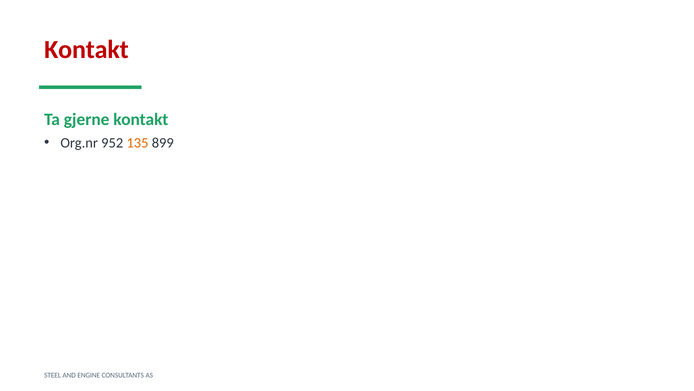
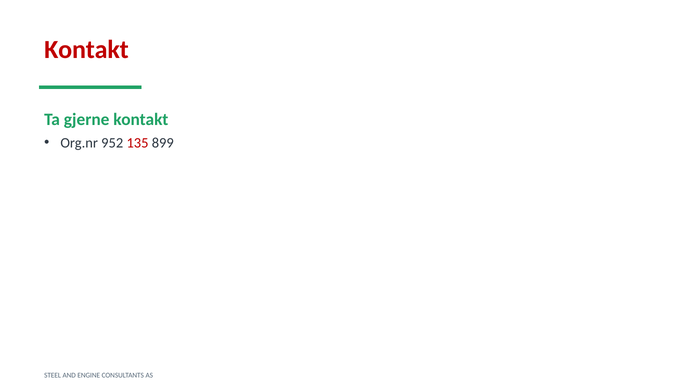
135 colour: orange -> red (137, 143)
